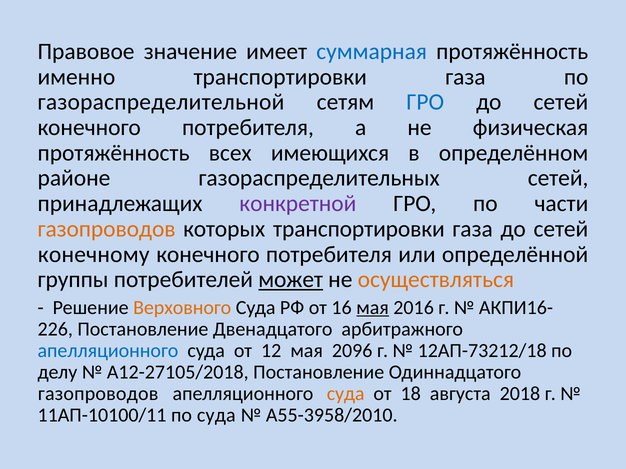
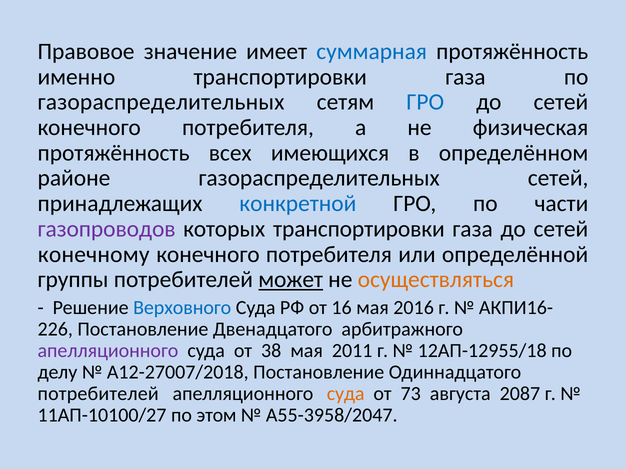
газораспределительной: газораспределительной -> газораспределительных (161, 102)
конкретной colour: purple -> blue (298, 204)
газопроводов colour: orange -> purple (107, 229)
Верховного colour: orange -> blue (182, 308)
мая underline: present -> none (373, 308)
апелляционного colour: blue -> purple (108, 351)
12: 12 -> 38 (271, 351)
2096: 2096 -> 2011 (352, 351)
12АП-73212/18: 12АП-73212/18 -> 12АП-12955/18 (482, 351)
А12-27105/2018: А12-27105/2018 -> А12-27007/2018 (178, 373)
газопроводов: газопроводов -> потребителей (98, 394)
18: 18 -> 73 (411, 394)
2018: 2018 -> 2087 (520, 394)
11АП-10100/11: 11АП-10100/11 -> 11АП-10100/27 (102, 416)
по суда: суда -> этом (216, 416)
А55-3958/2010: А55-3958/2010 -> А55-3958/2047 (332, 416)
